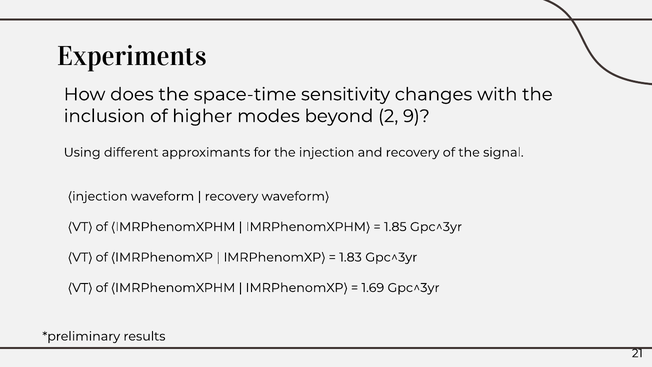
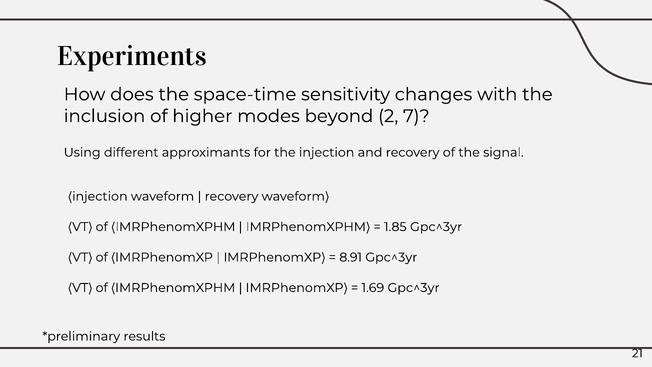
9: 9 -> 7 (416, 116)
1.83: 1.83 -> 8.91 (351, 257)
